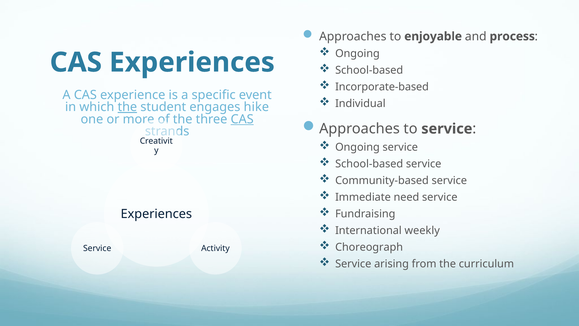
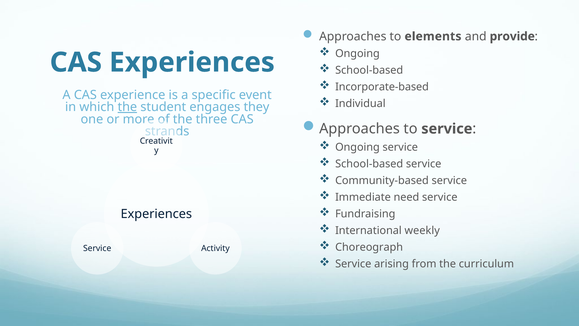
enjoyable: enjoyable -> elements (433, 36)
process: process -> provide (512, 36)
hike: hike -> they (256, 107)
CAS underline: present -> none (242, 119)
